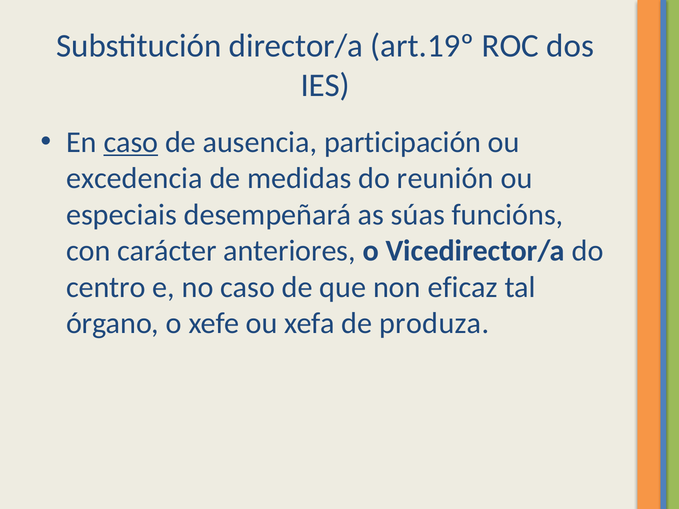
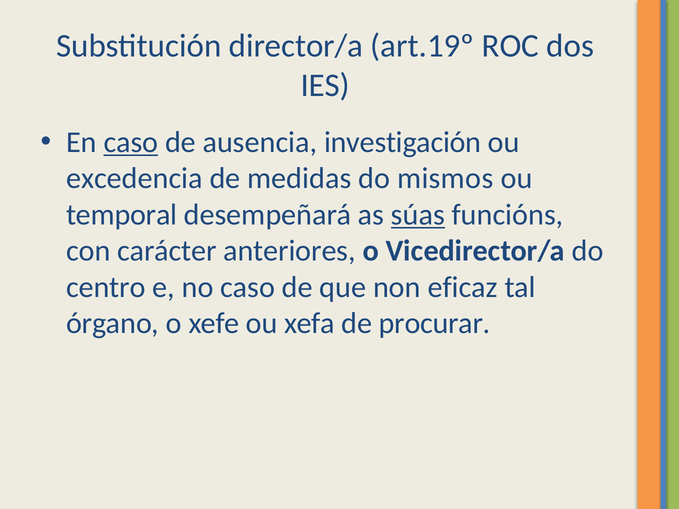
participación: participación -> investigación (403, 142)
reunión: reunión -> mismos (445, 179)
especiais: especiais -> temporal (122, 215)
súas underline: none -> present (418, 215)
produza: produza -> procurar (435, 323)
